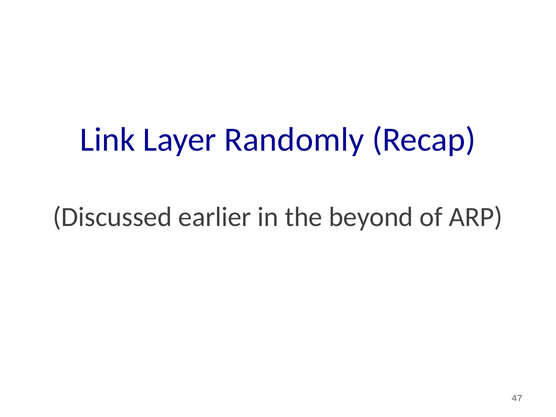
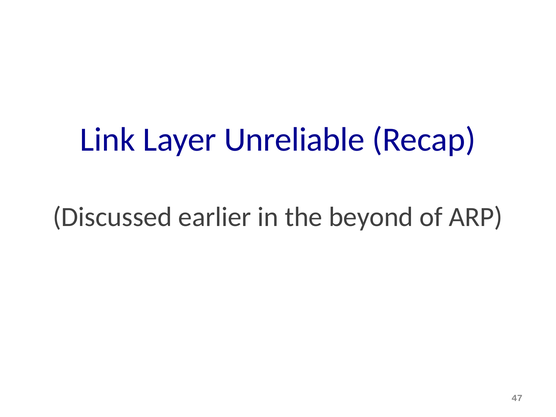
Randomly: Randomly -> Unreliable (294, 140)
